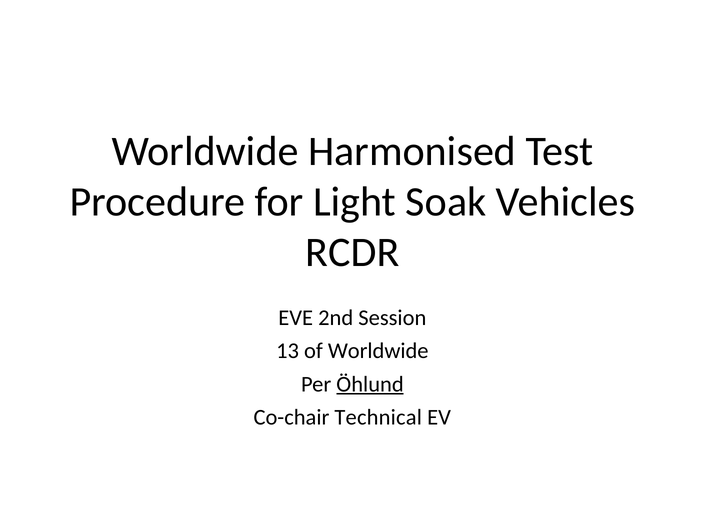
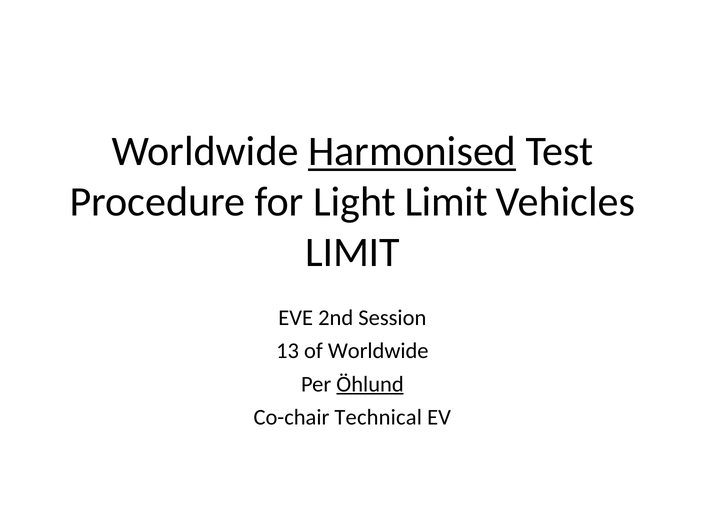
Harmonised underline: none -> present (412, 152)
Light Soak: Soak -> Limit (446, 202)
RCDR: RCDR -> LIMIT (353, 253)
